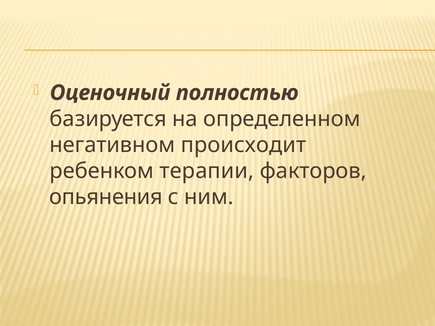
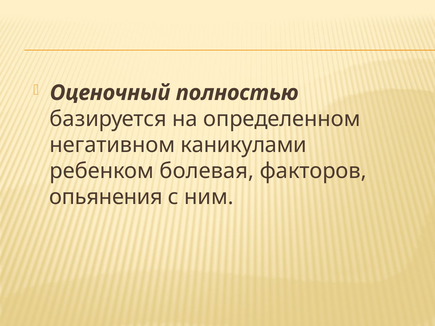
происходит: происходит -> каникулами (244, 145)
терапии: терапии -> болевая (207, 171)
